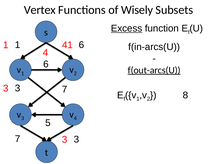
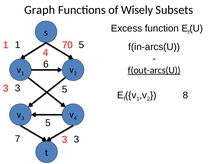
Vertex: Vertex -> Graph (40, 10)
Excess underline: present -> none (127, 28)
1 6: 6 -> 5 (81, 45)
41: 41 -> 70 (67, 45)
3 7: 7 -> 5 (65, 89)
